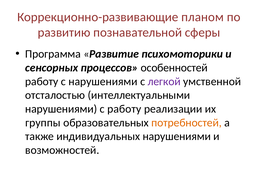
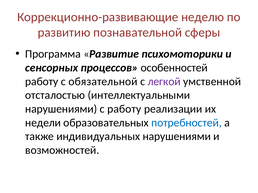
планом: планом -> неделю (203, 17)
с нарушениями: нарушениями -> обязательной (103, 82)
группы: группы -> недели (43, 123)
потребностей colour: orange -> blue (187, 123)
